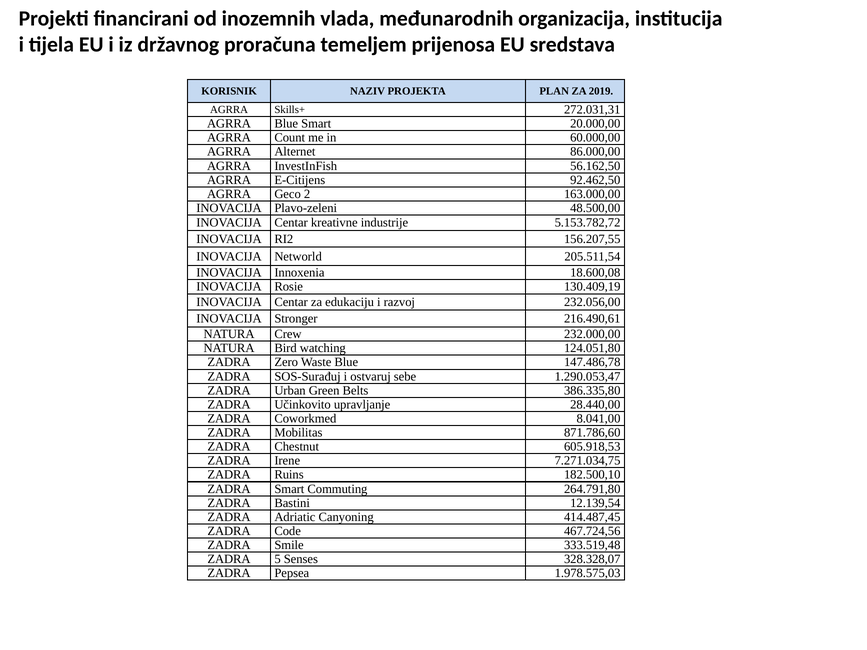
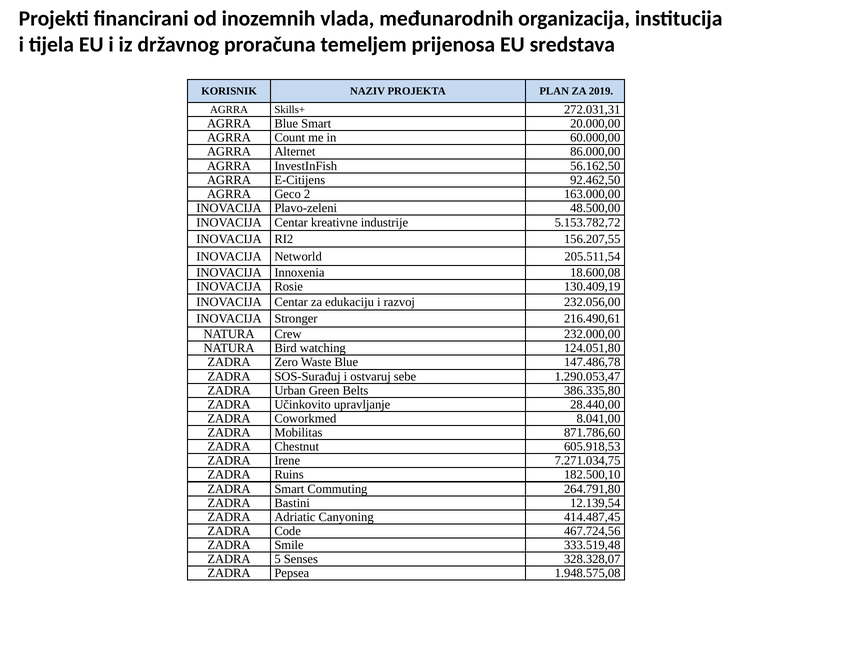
1.978.575,03: 1.978.575,03 -> 1.948.575,08 (588, 573)
